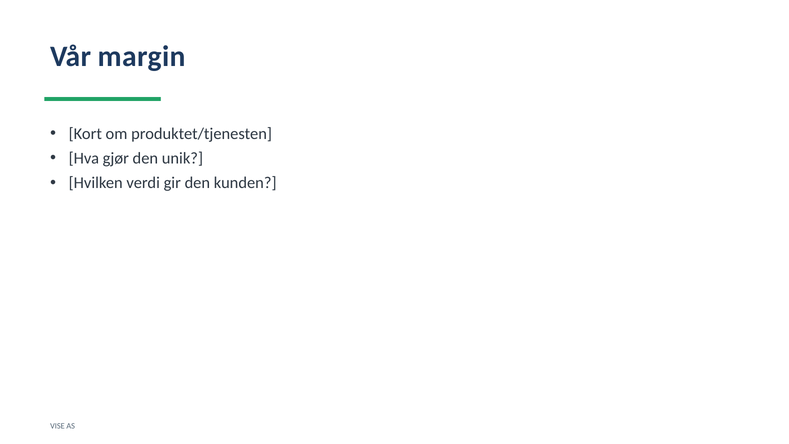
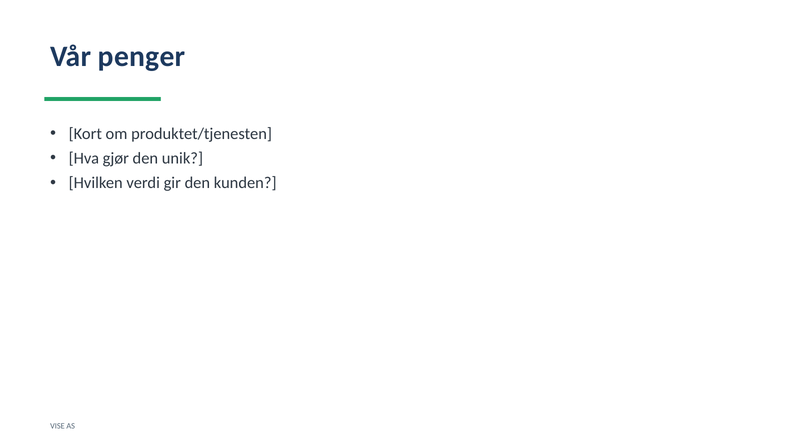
margin: margin -> penger (142, 56)
